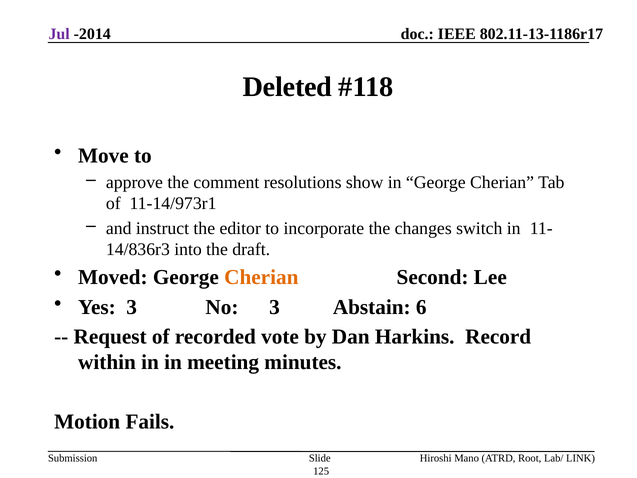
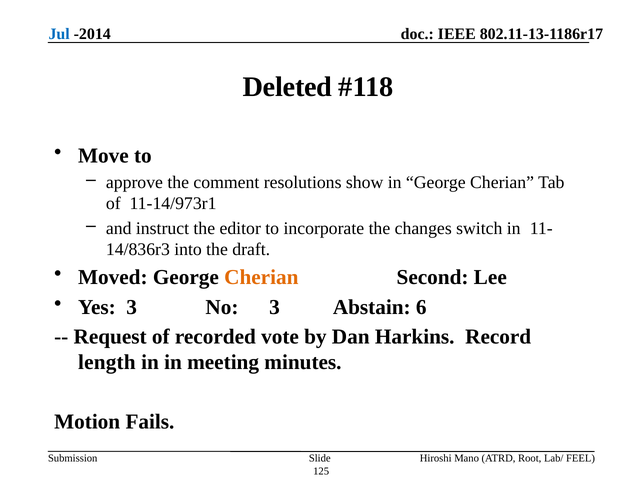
Jul colour: purple -> blue (59, 34)
within: within -> length (107, 362)
LINK: LINK -> FEEL (580, 458)
